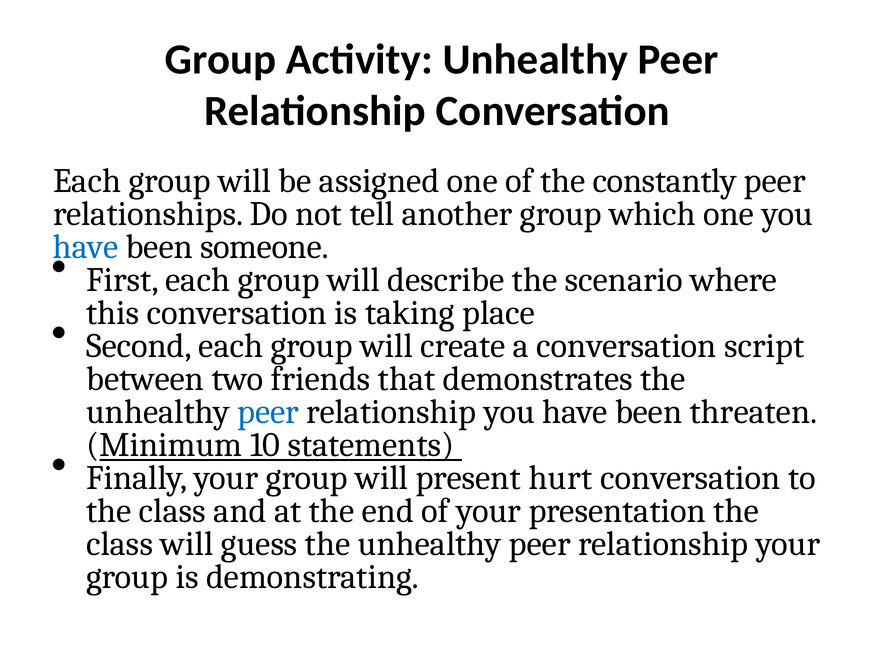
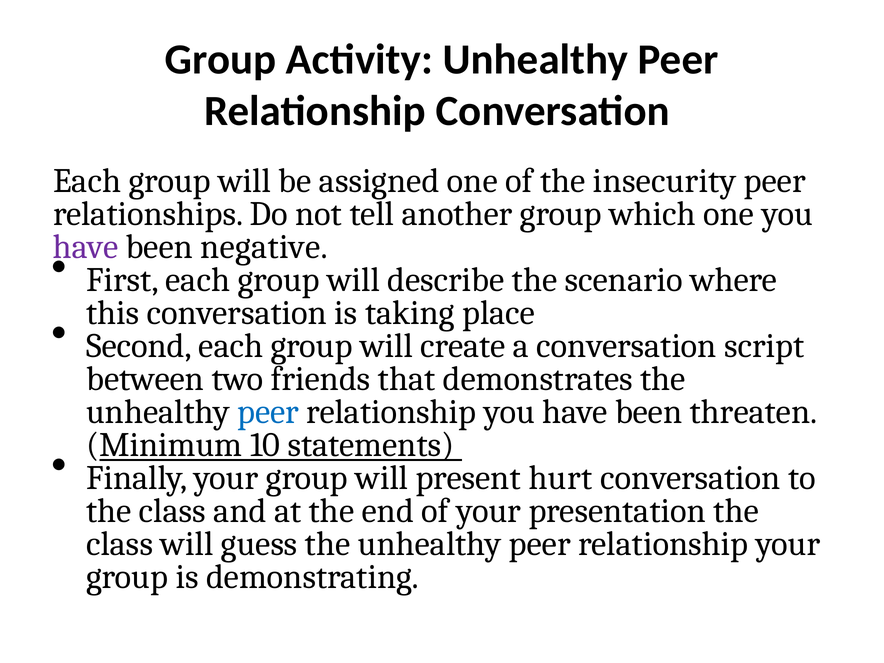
constantly: constantly -> insecurity (665, 181)
have colour: blue -> purple (86, 247)
someone: someone -> negative (264, 247)
